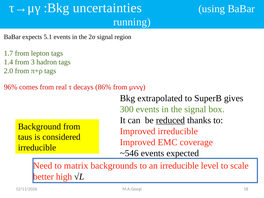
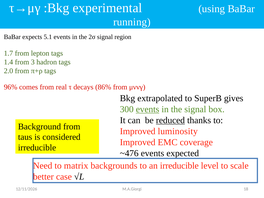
uncertainties: uncertainties -> experimental (107, 8)
events underline: none -> present (148, 109)
Improved irreducible: irreducible -> luminosity (178, 131)
~546: ~546 -> ~476 (129, 153)
high: high -> case (64, 177)
